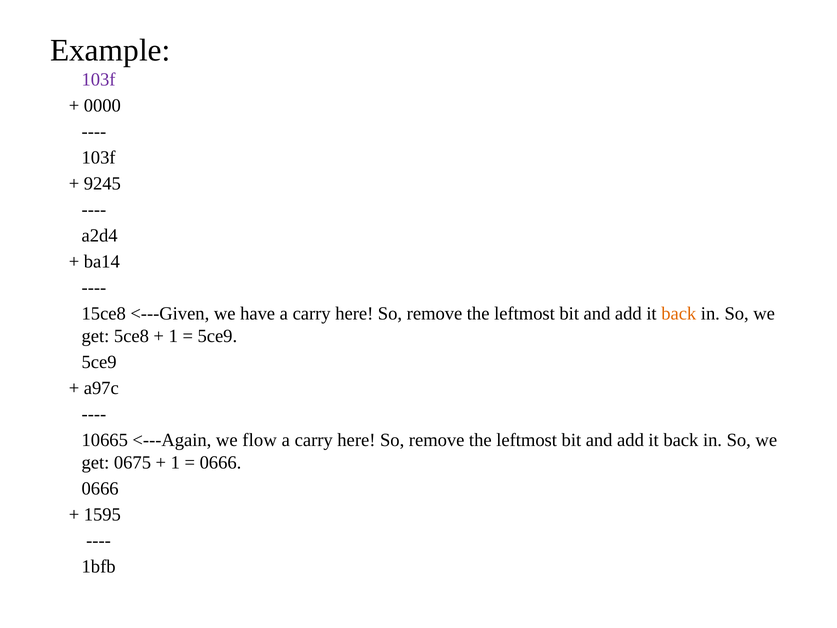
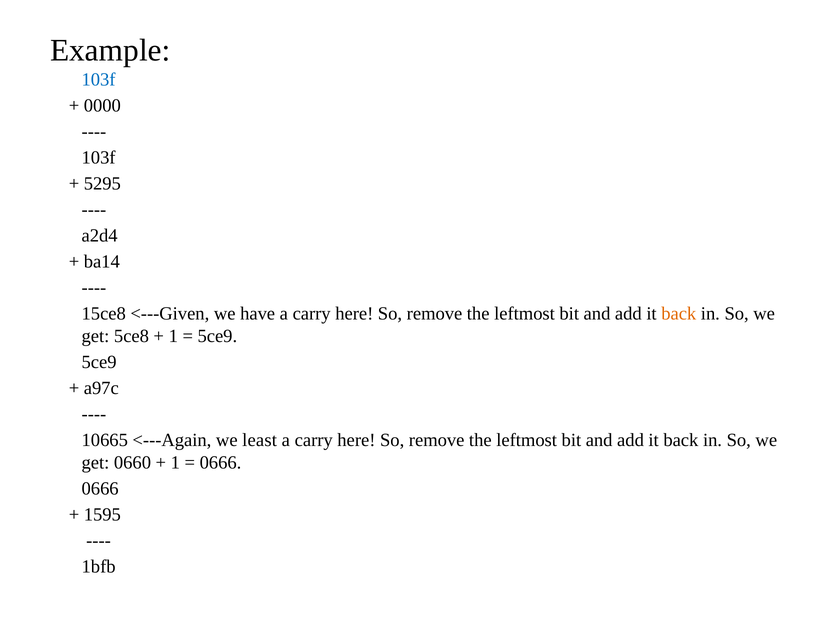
103f colour: purple -> blue (99, 79)
9245: 9245 -> 5295 (102, 184)
flow: flow -> least (260, 440)
0675: 0675 -> 0660 (132, 462)
